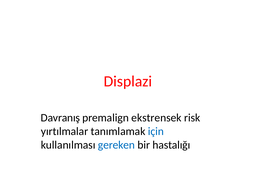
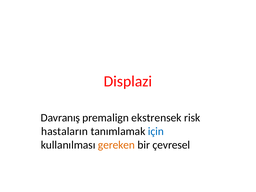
yırtılmalar: yırtılmalar -> hastaların (65, 131)
gereken colour: blue -> orange (116, 145)
hastalığı: hastalığı -> çevresel (171, 145)
